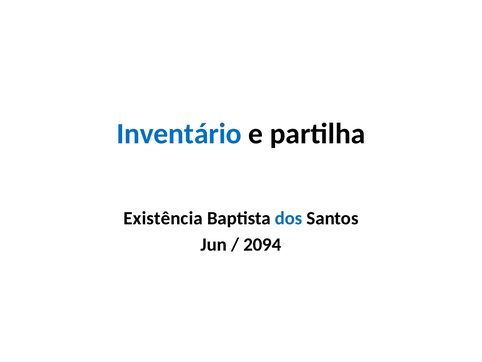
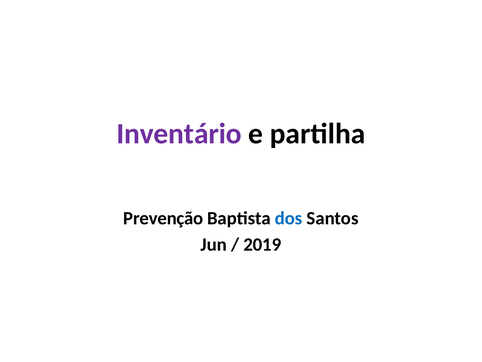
Inventário colour: blue -> purple (179, 134)
Existência: Existência -> Prevenção (163, 218)
2094: 2094 -> 2019 (262, 244)
